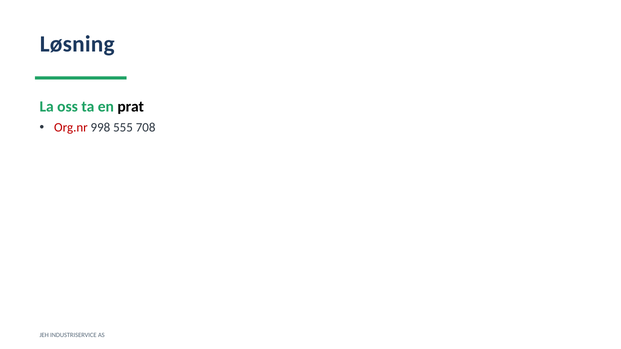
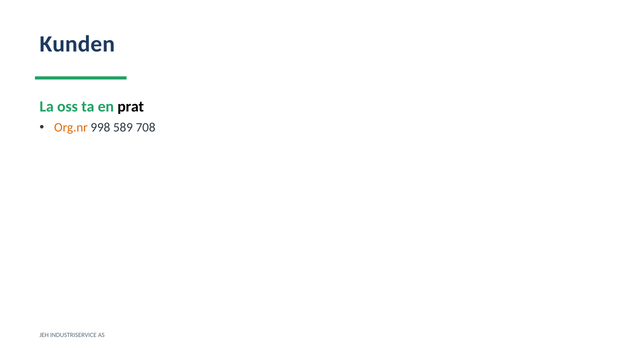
Løsning: Løsning -> Kunden (77, 44)
Org.nr colour: red -> orange (71, 128)
555: 555 -> 589 (123, 128)
